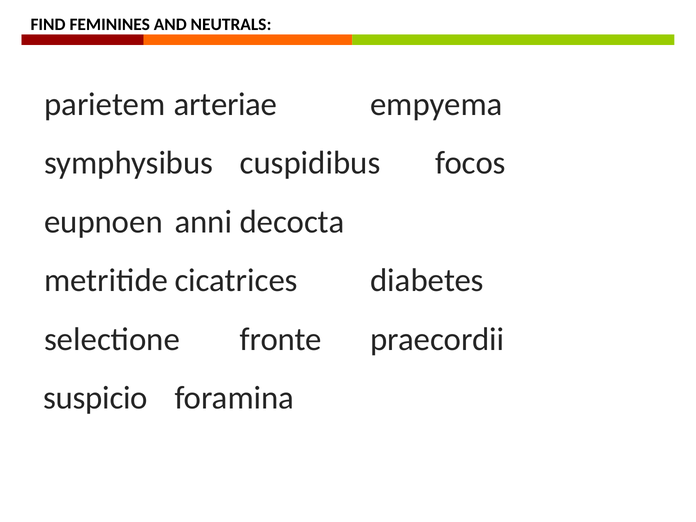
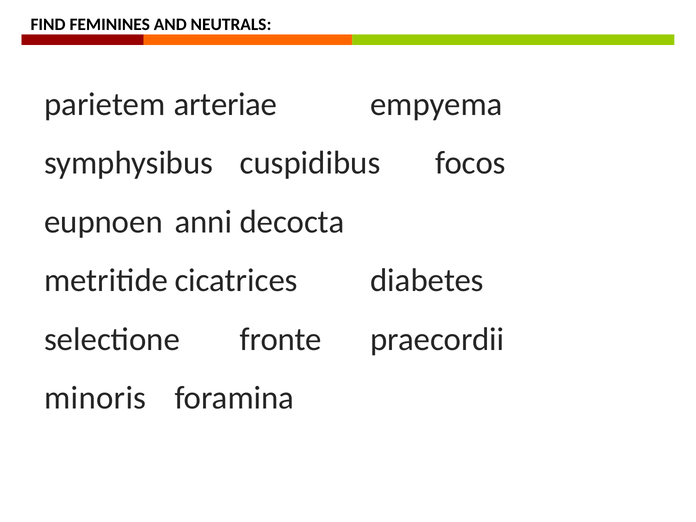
suspicio: suspicio -> minoris (95, 398)
